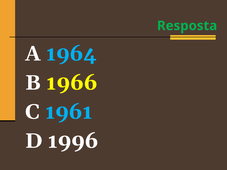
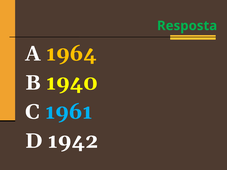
1964 colour: light blue -> yellow (71, 54)
1966: 1966 -> 1940 (72, 83)
1996: 1996 -> 1942 (73, 141)
